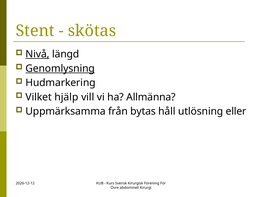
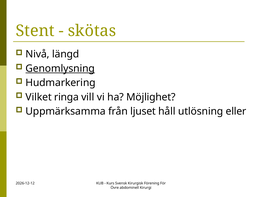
Nivå underline: present -> none (38, 54)
hjälp: hjälp -> ringa (67, 97)
Allmänna: Allmänna -> Möjlighet (151, 97)
bytas: bytas -> ljuset (143, 111)
